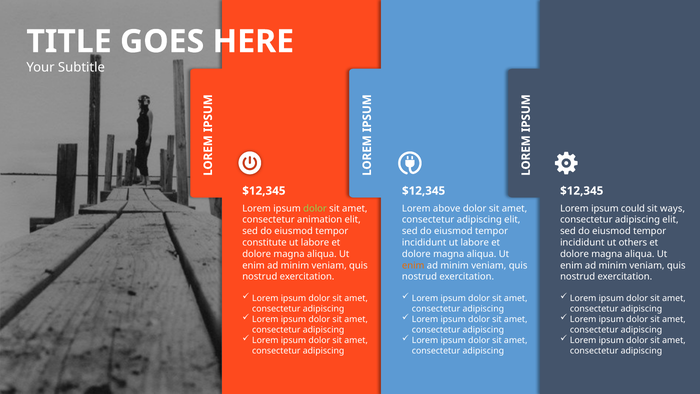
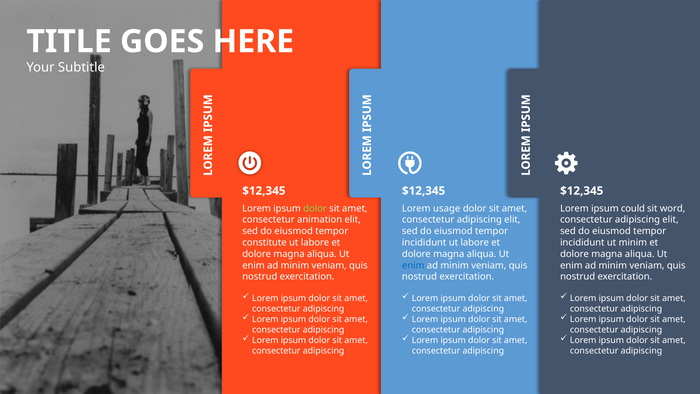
above: above -> usage (447, 208)
ways: ways -> word (673, 208)
ut others: others -> minim (633, 243)
enim colour: orange -> blue (413, 265)
